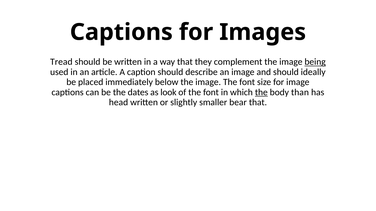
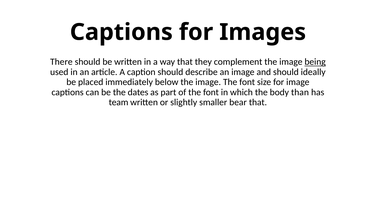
Tread: Tread -> There (61, 62)
look: look -> part (168, 92)
the underline: present -> none (261, 92)
head: head -> team (119, 103)
